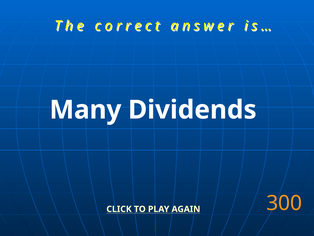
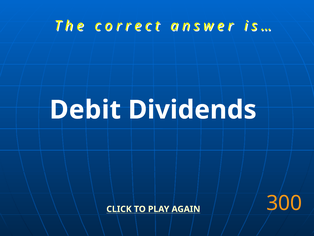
Many: Many -> Debit (85, 110)
